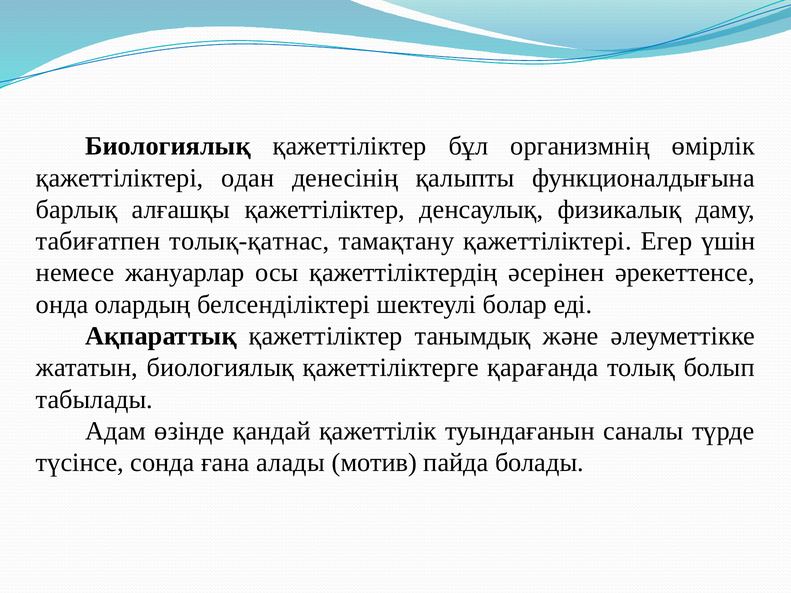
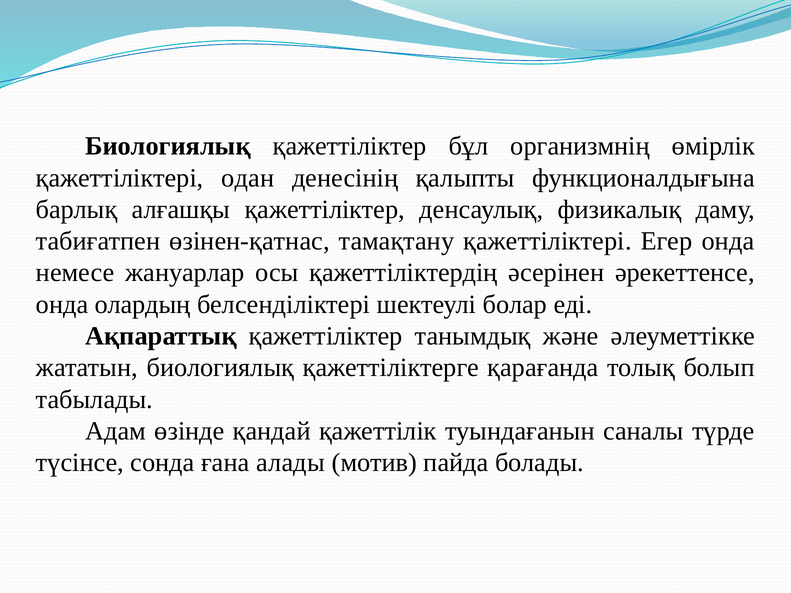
толық-қатнас: толық-қатнас -> өзінен-қатнас (250, 241)
Егер үшін: үшін -> онда (728, 241)
